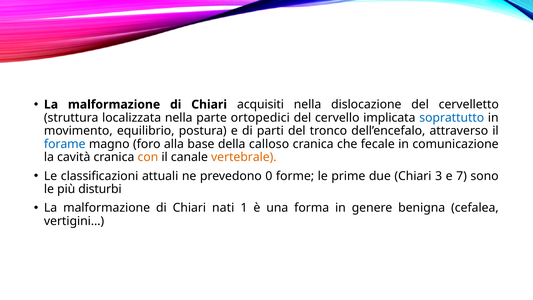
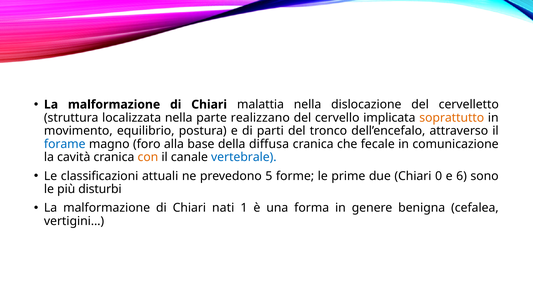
acquisiti: acquisiti -> malattia (261, 104)
ortopedici: ortopedici -> realizzano (260, 118)
soprattutto colour: blue -> orange (452, 118)
calloso: calloso -> diffusa (269, 144)
vertebrale colour: orange -> blue (244, 157)
0: 0 -> 5 (269, 176)
3: 3 -> 0 (439, 176)
7: 7 -> 6 (462, 176)
